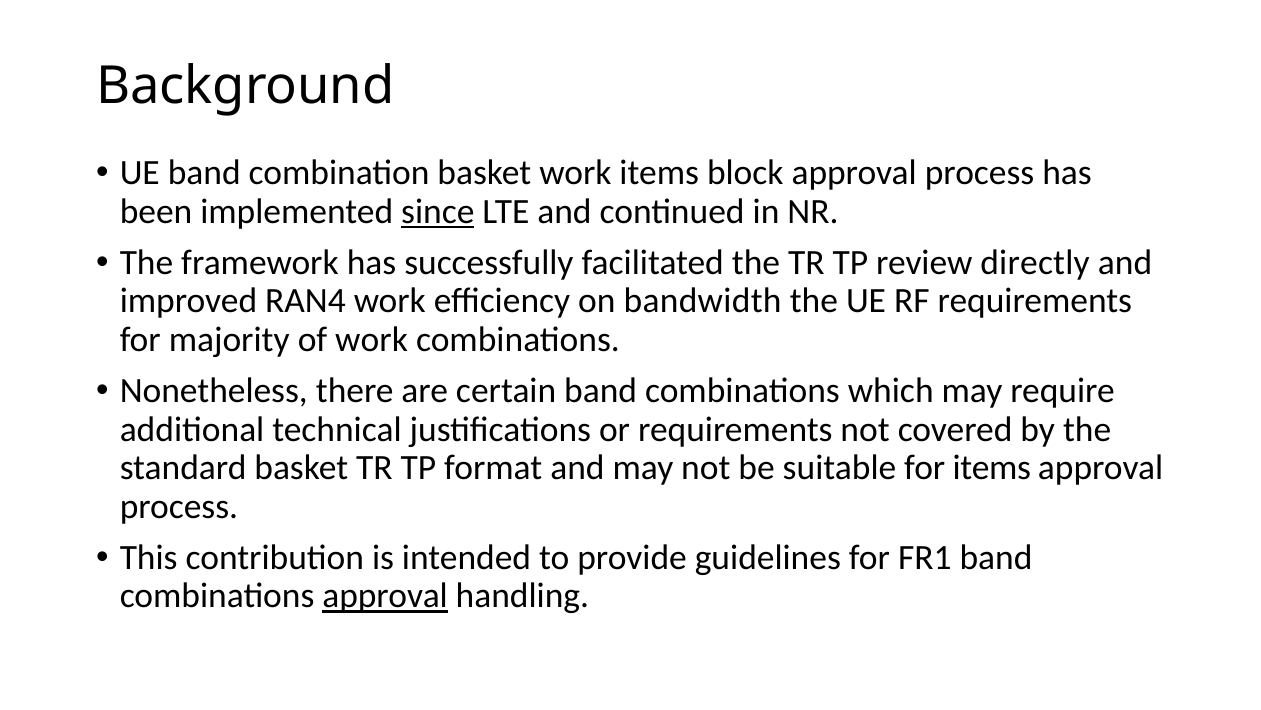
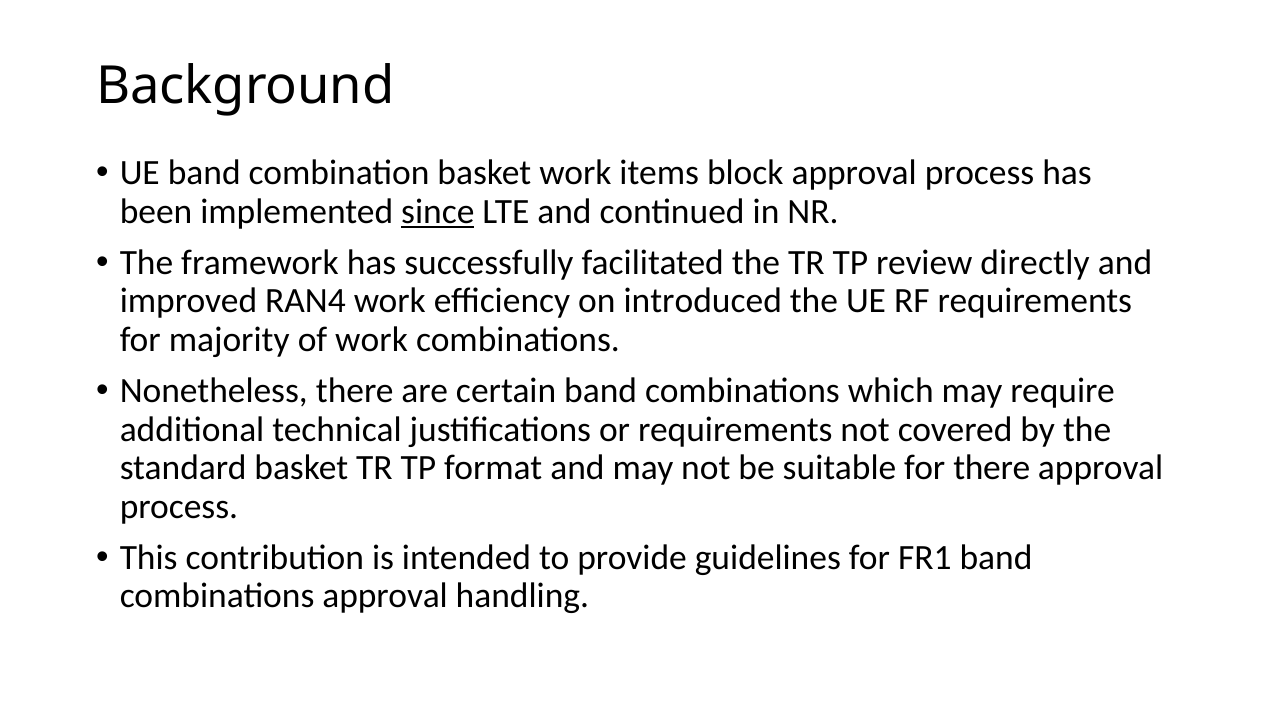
bandwidth: bandwidth -> introduced (703, 301)
for items: items -> there (992, 467)
approval underline: present -> none (385, 596)
